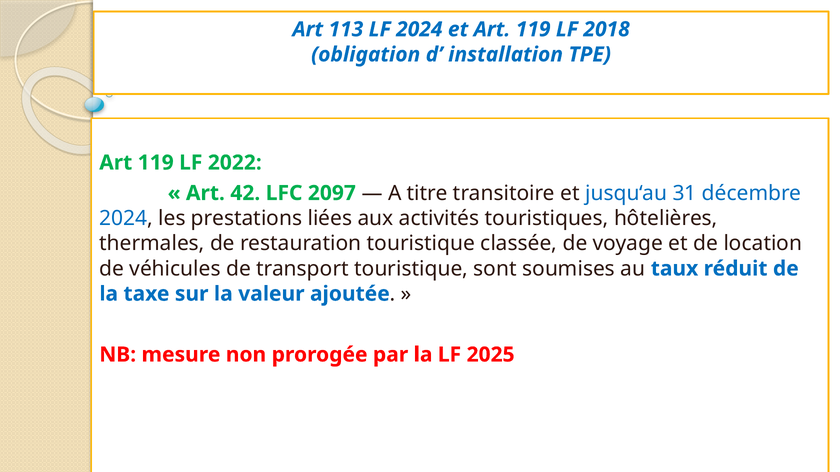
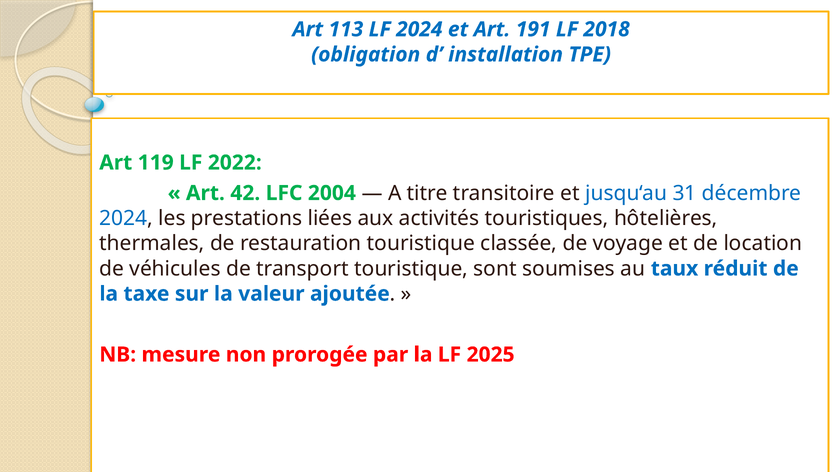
et Art 119: 119 -> 191 (533, 29)
2097: 2097 -> 2004 (332, 193)
